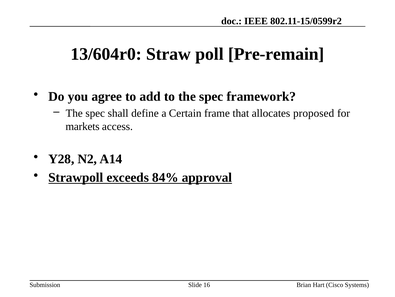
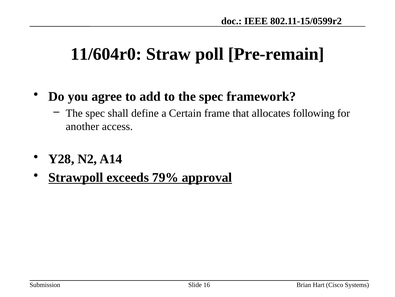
13/604r0: 13/604r0 -> 11/604r0 (106, 54)
proposed: proposed -> following (314, 113)
markets: markets -> another (82, 126)
84%: 84% -> 79% (165, 177)
